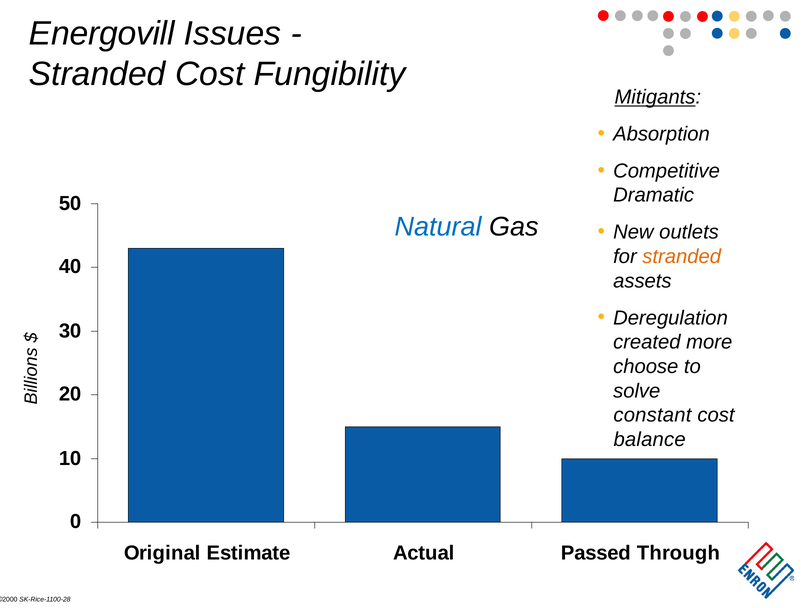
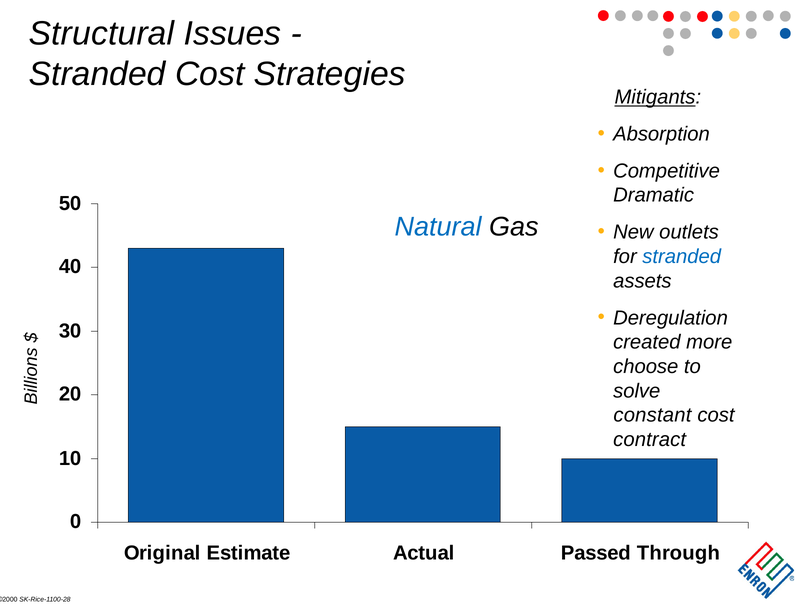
Energovill: Energovill -> Structural (102, 34)
Fungibility: Fungibility -> Strategies (330, 74)
stranded colour: orange -> blue (682, 256)
balance: balance -> contract (650, 439)
